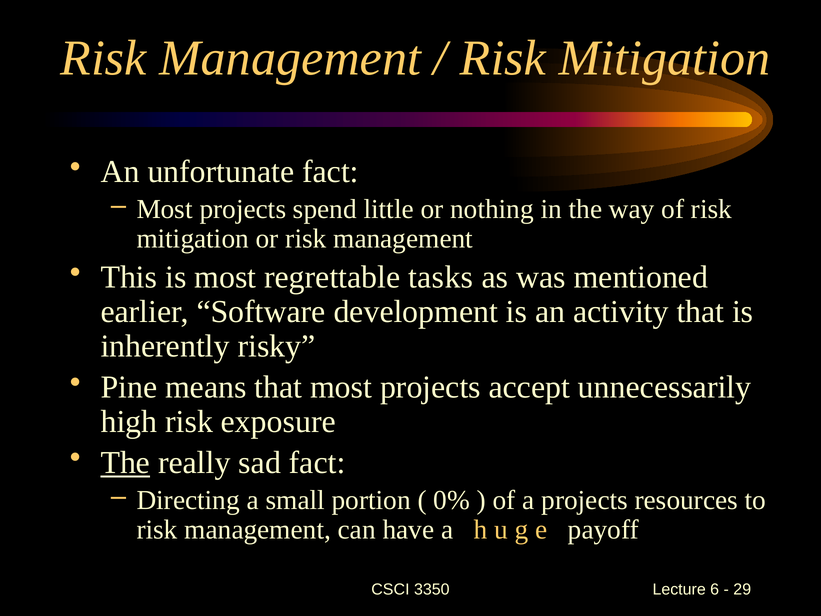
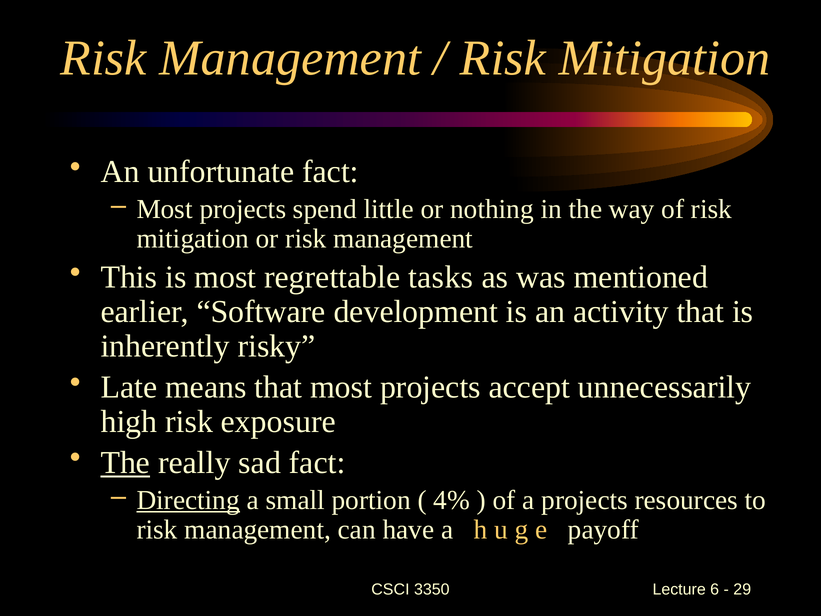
Pine: Pine -> Late (129, 387)
Directing underline: none -> present (188, 500)
0%: 0% -> 4% (452, 500)
